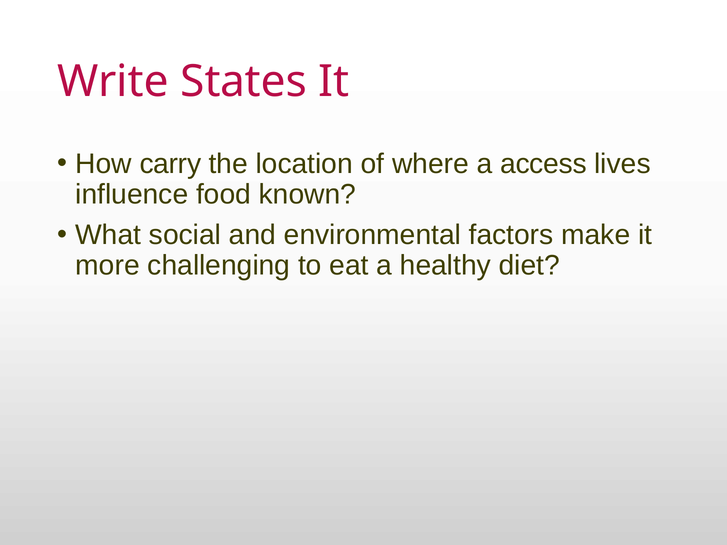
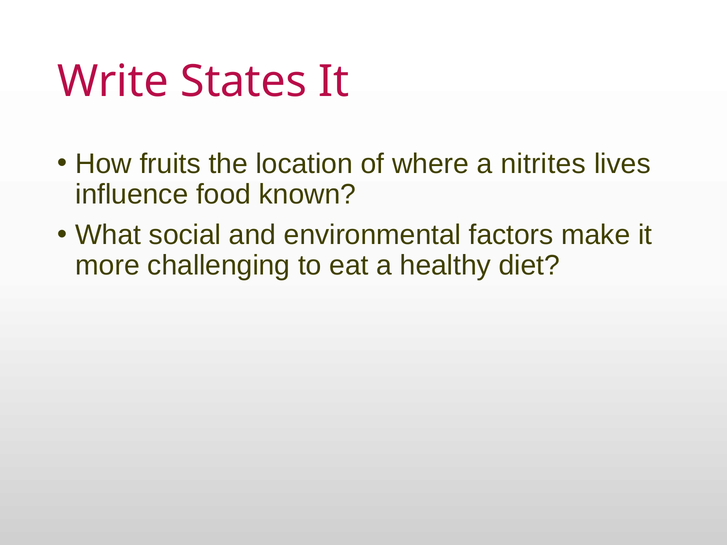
carry: carry -> fruits (170, 164)
access: access -> nitrites (543, 164)
